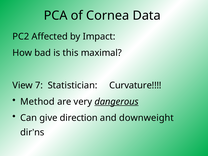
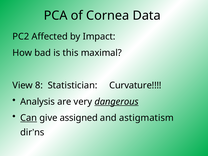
7: 7 -> 8 (39, 85)
Method: Method -> Analysis (38, 102)
Can underline: none -> present (29, 118)
direction: direction -> assigned (79, 118)
downweight: downweight -> astigmatism (146, 118)
